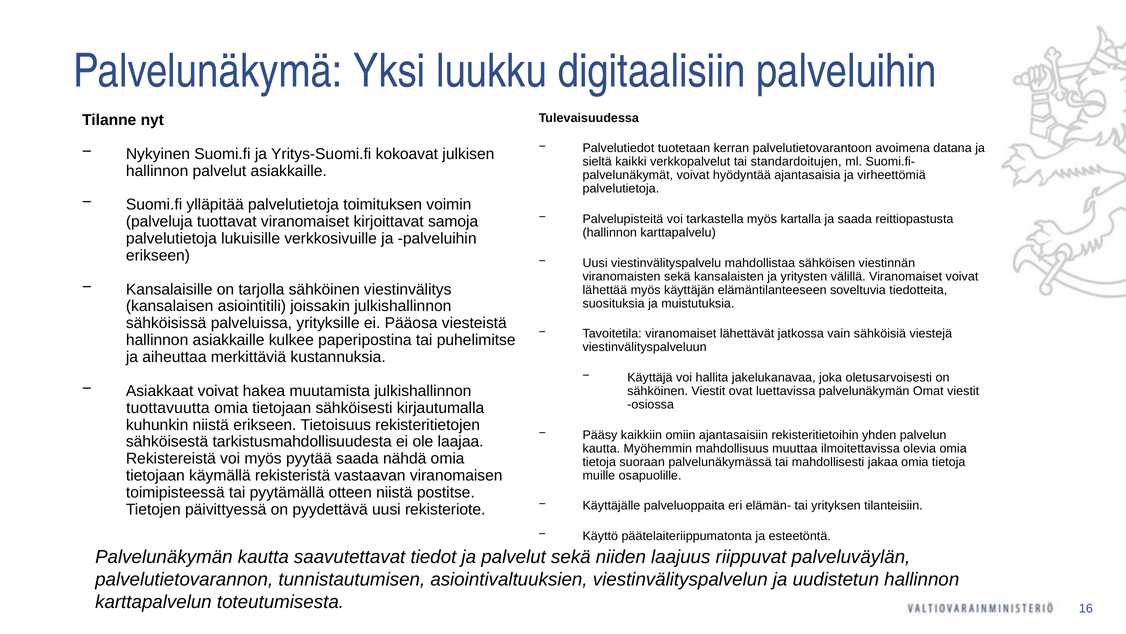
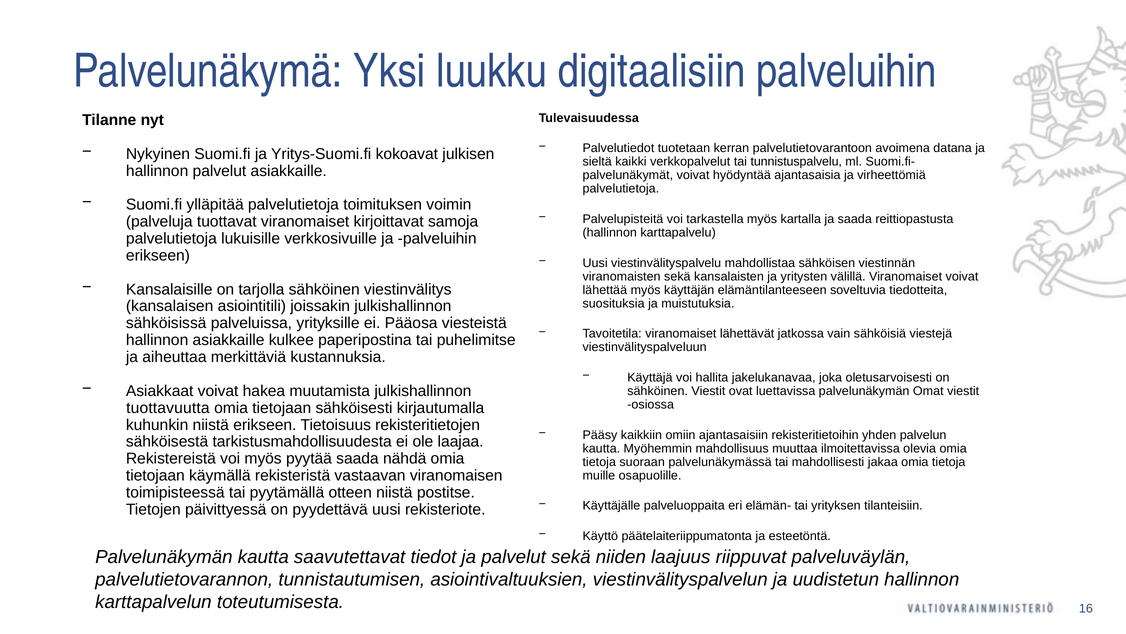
standardoitujen: standardoitujen -> tunnistuspalvelu (796, 162)
